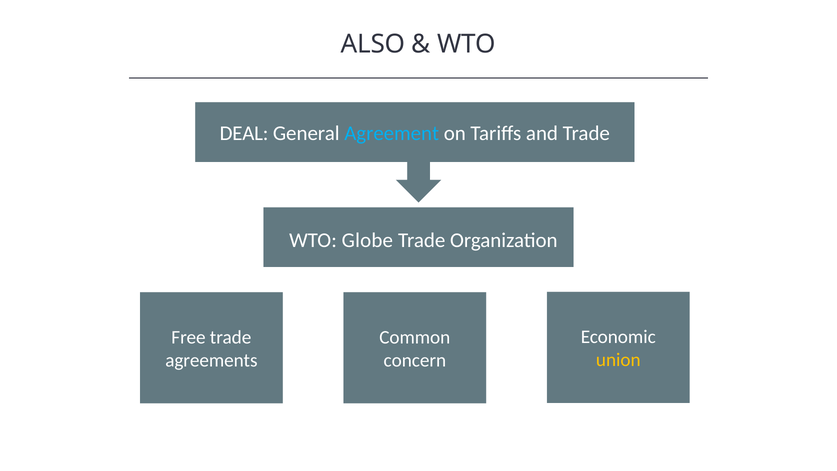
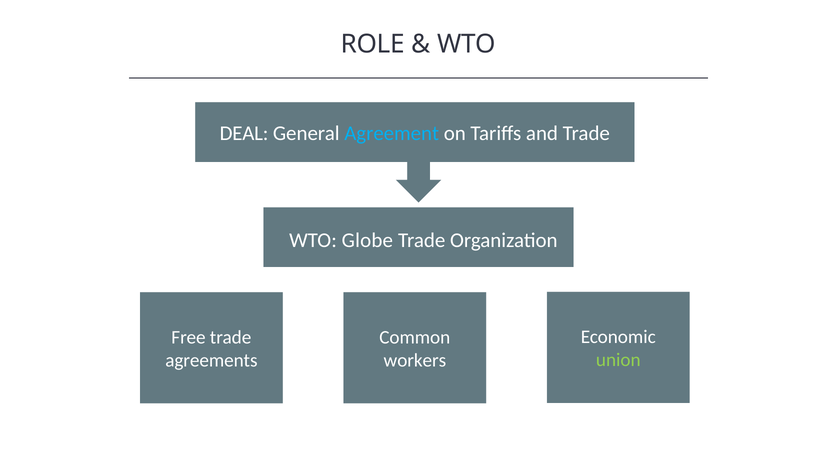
ALSO: ALSO -> ROLE (373, 44)
union colour: yellow -> light green (618, 360)
concern: concern -> workers (415, 360)
